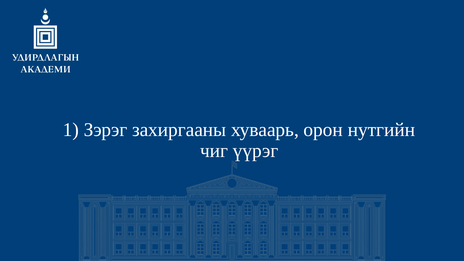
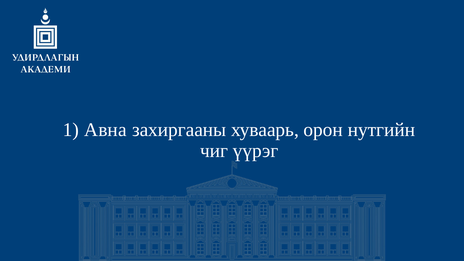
Зэрэг: Зэрэг -> Авна (105, 130)
